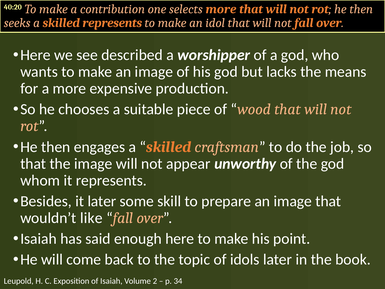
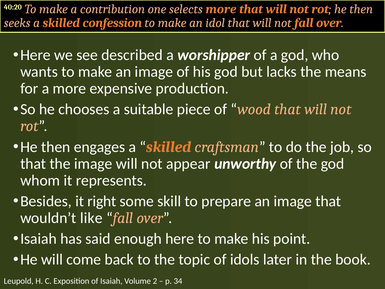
skilled represents: represents -> confession (112, 23)
it later: later -> right (102, 201)
